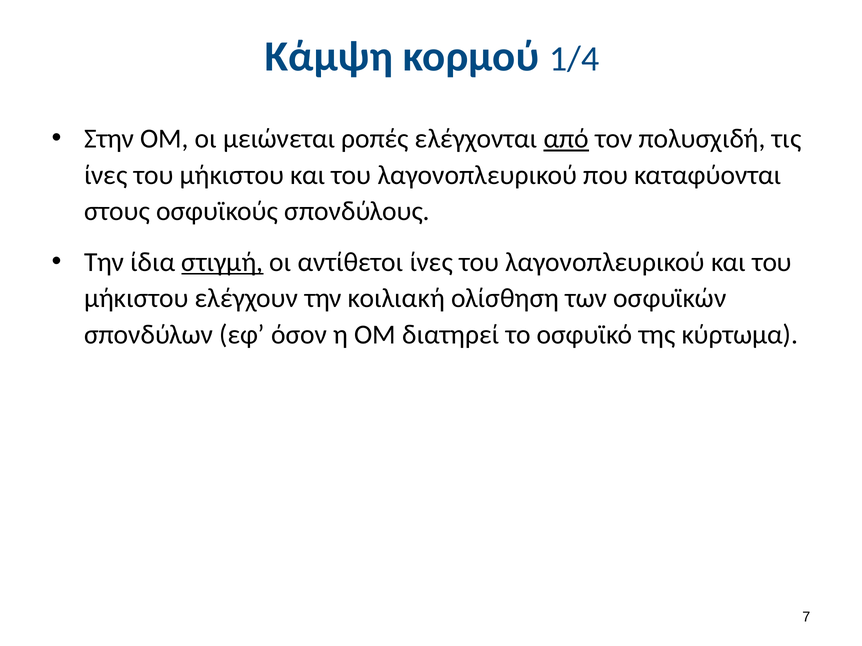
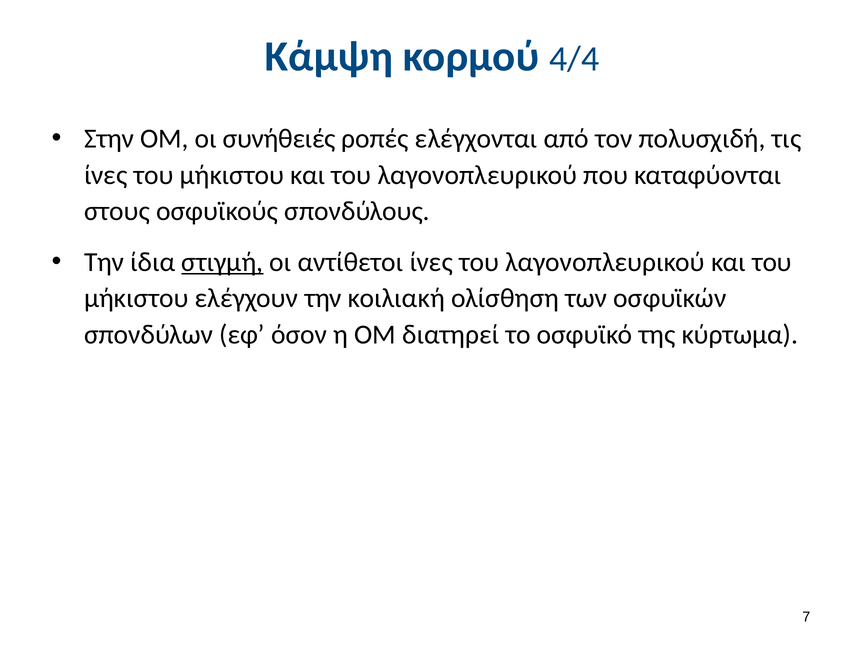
1/4: 1/4 -> 4/4 (574, 59)
μειώνεται: μειώνεται -> συνήθειές (279, 139)
από underline: present -> none (566, 139)
